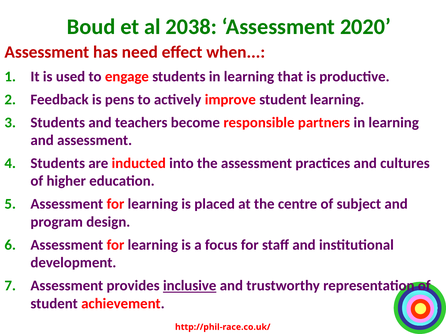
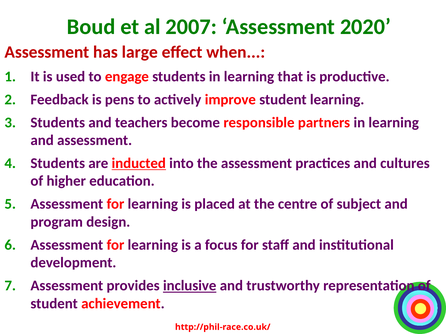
2038: 2038 -> 2007 (191, 27)
need: need -> large (140, 52)
inducted underline: none -> present (139, 164)
